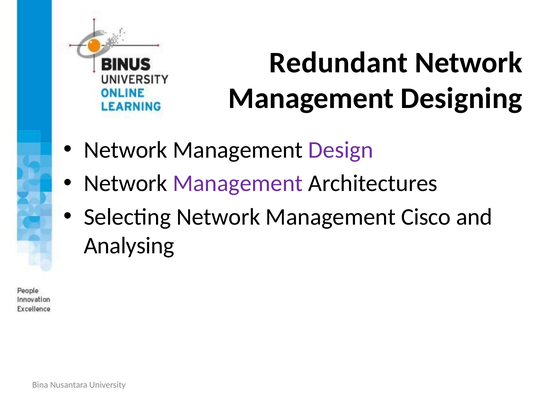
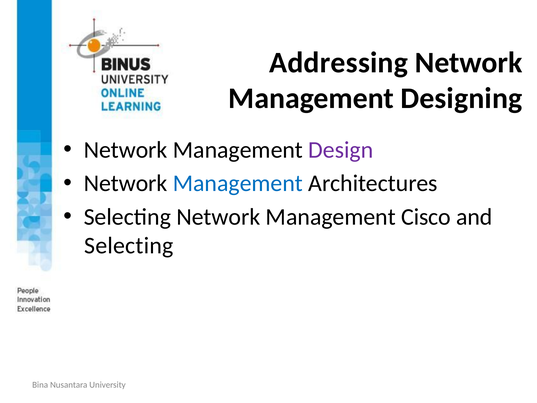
Redundant: Redundant -> Addressing (339, 63)
Management colour: purple -> blue (238, 183)
Analysing: Analysing -> Selecting (129, 245)
